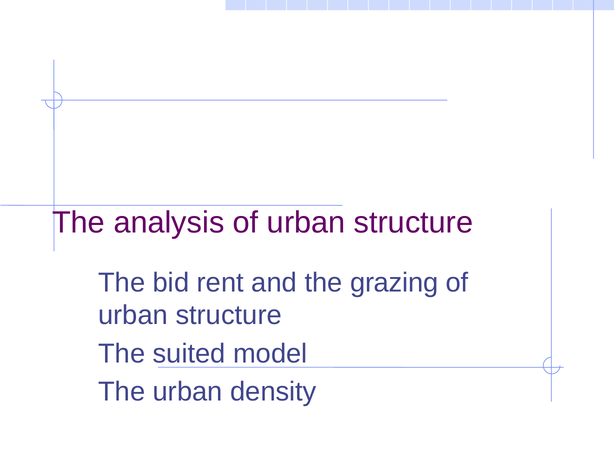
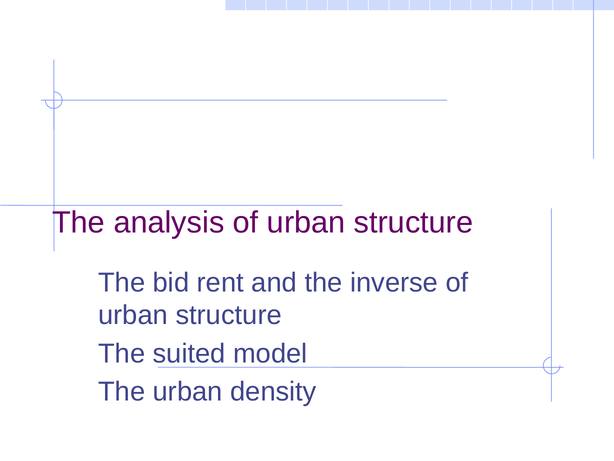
grazing: grazing -> inverse (394, 282)
